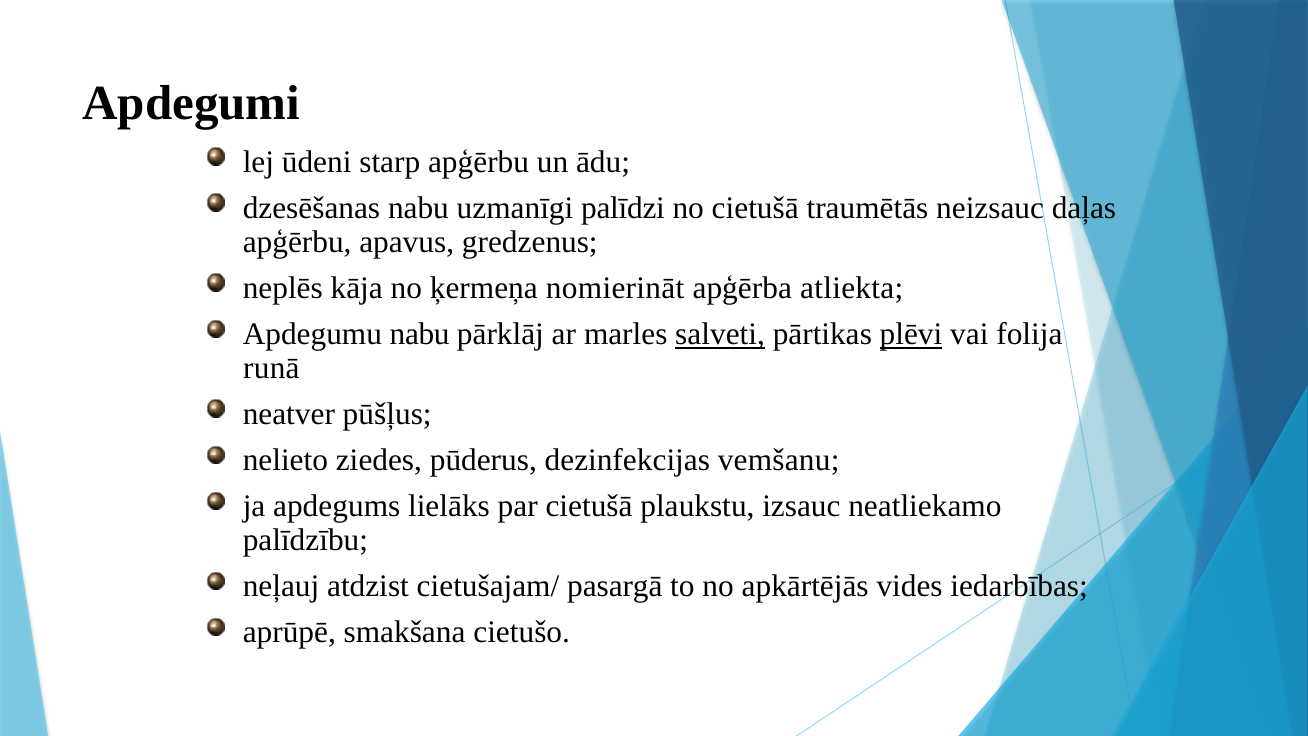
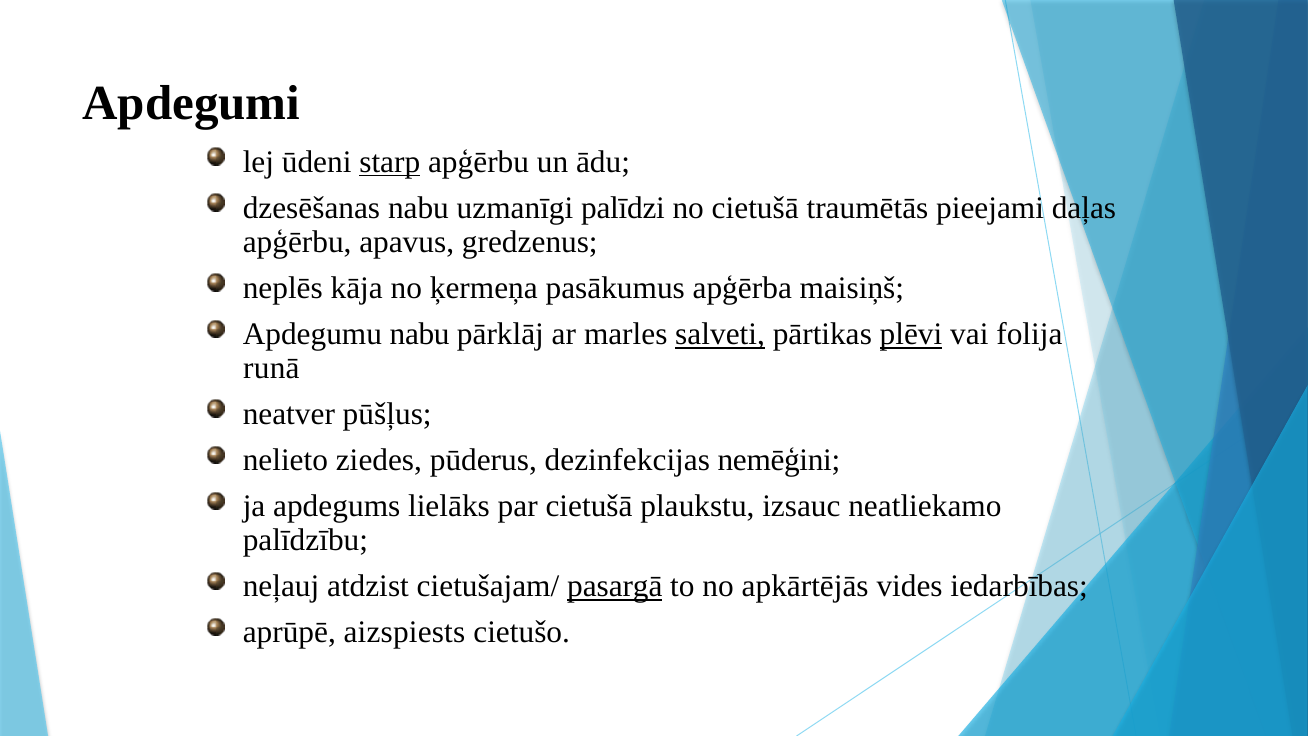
starp underline: none -> present (390, 162)
neizsauc: neizsauc -> pieejami (990, 208)
nomierināt: nomierināt -> pasākumus (615, 288)
atliekta: atliekta -> maisiņš (852, 288)
vemšanu: vemšanu -> nemēģini (779, 460)
pasargā underline: none -> present (615, 586)
smakšana: smakšana -> aizspiests (404, 632)
